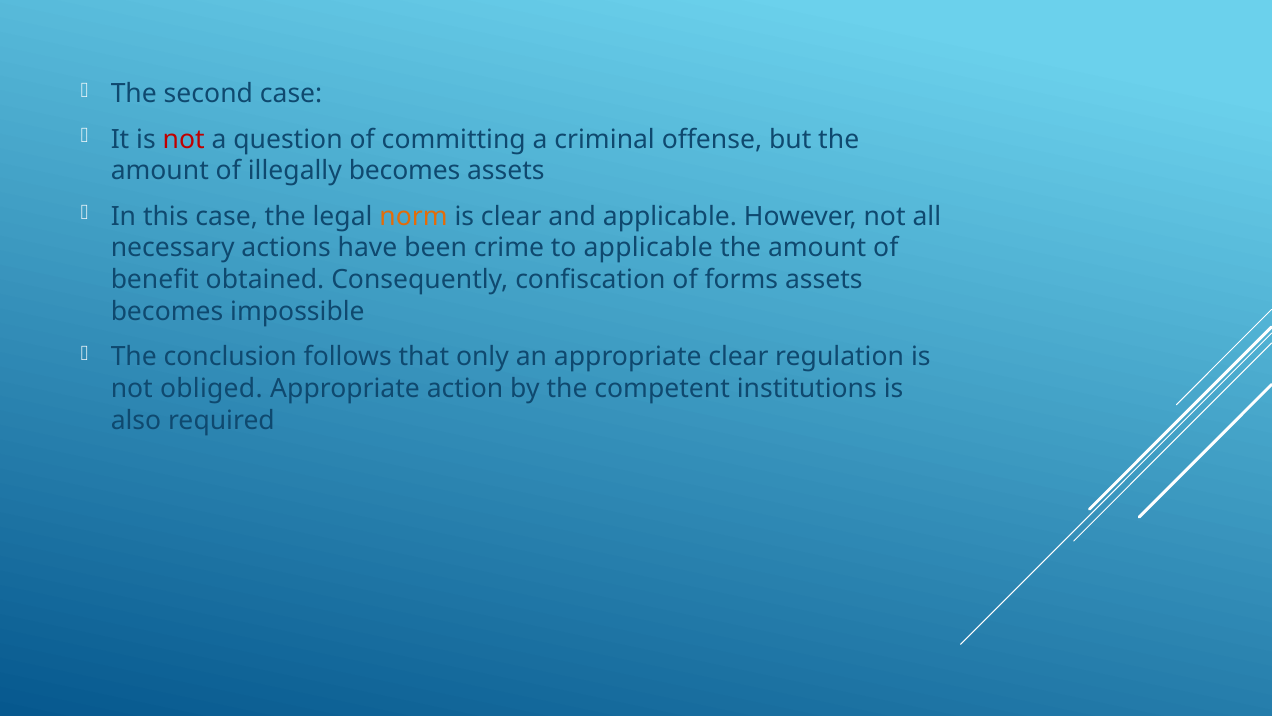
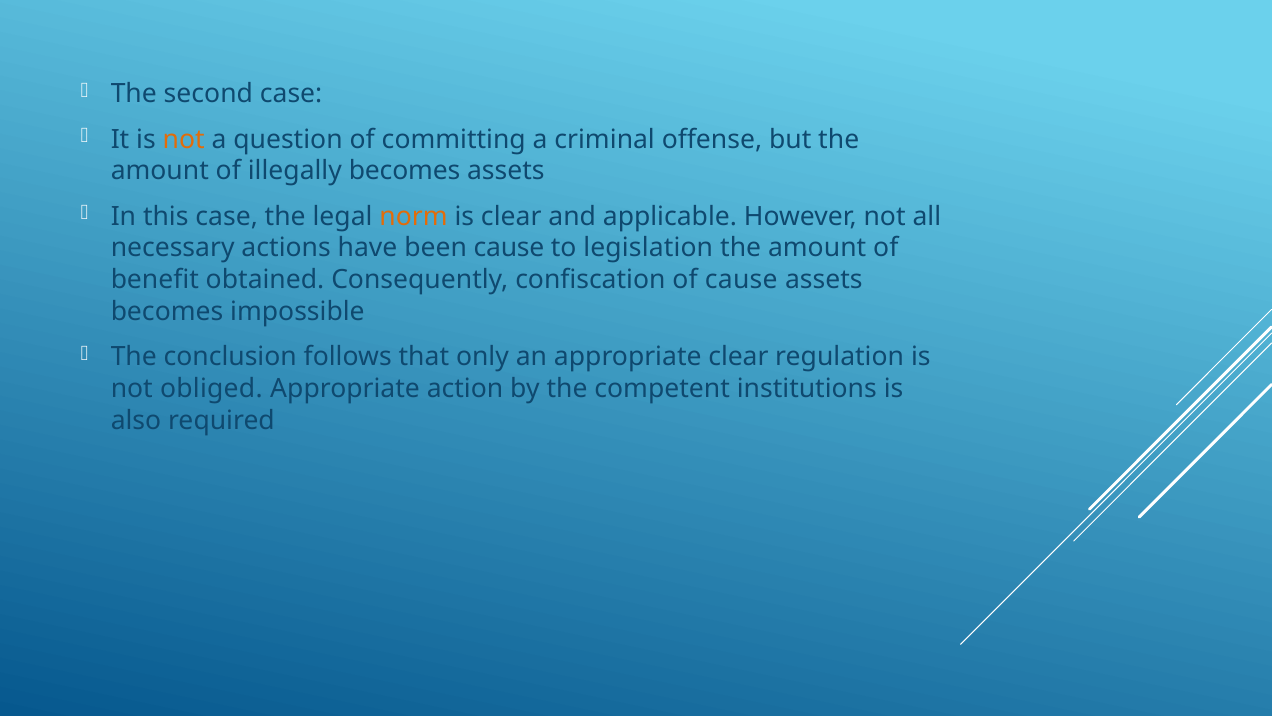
not colour: red -> orange (184, 139)
been crime: crime -> cause (509, 248)
to applicable: applicable -> legislation (648, 248)
of forms: forms -> cause (741, 280)
